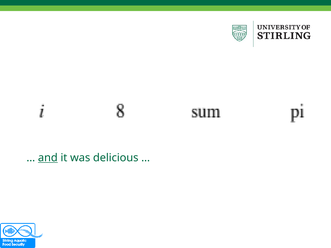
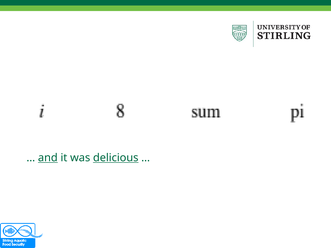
delicious underline: none -> present (116, 158)
